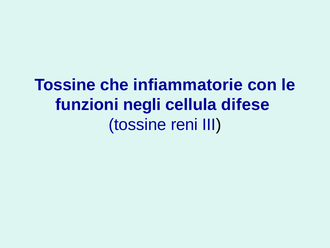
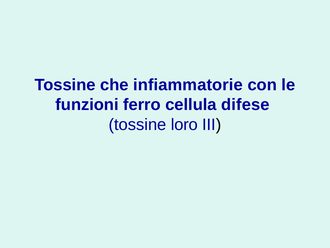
negli: negli -> ferro (142, 105)
reni: reni -> loro (184, 124)
